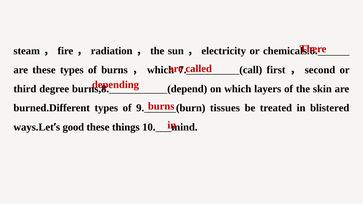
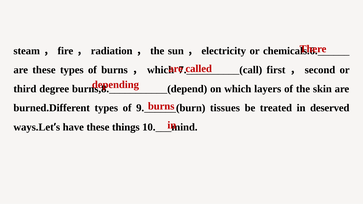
blistered: blistered -> deserved (330, 108)
good: good -> have (73, 127)
